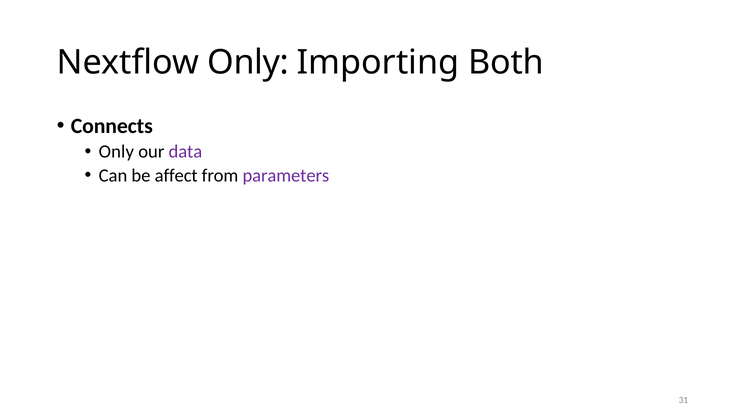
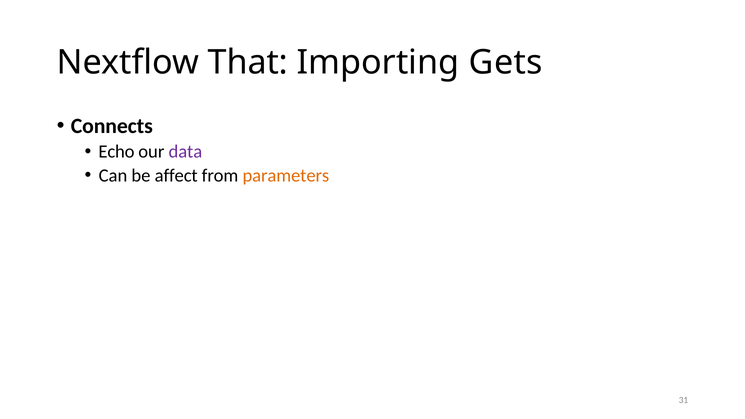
Nextflow Only: Only -> That (248, 63)
Both: Both -> Gets (506, 63)
Only: Only -> Echo (116, 152)
parameters colour: purple -> orange (286, 176)
